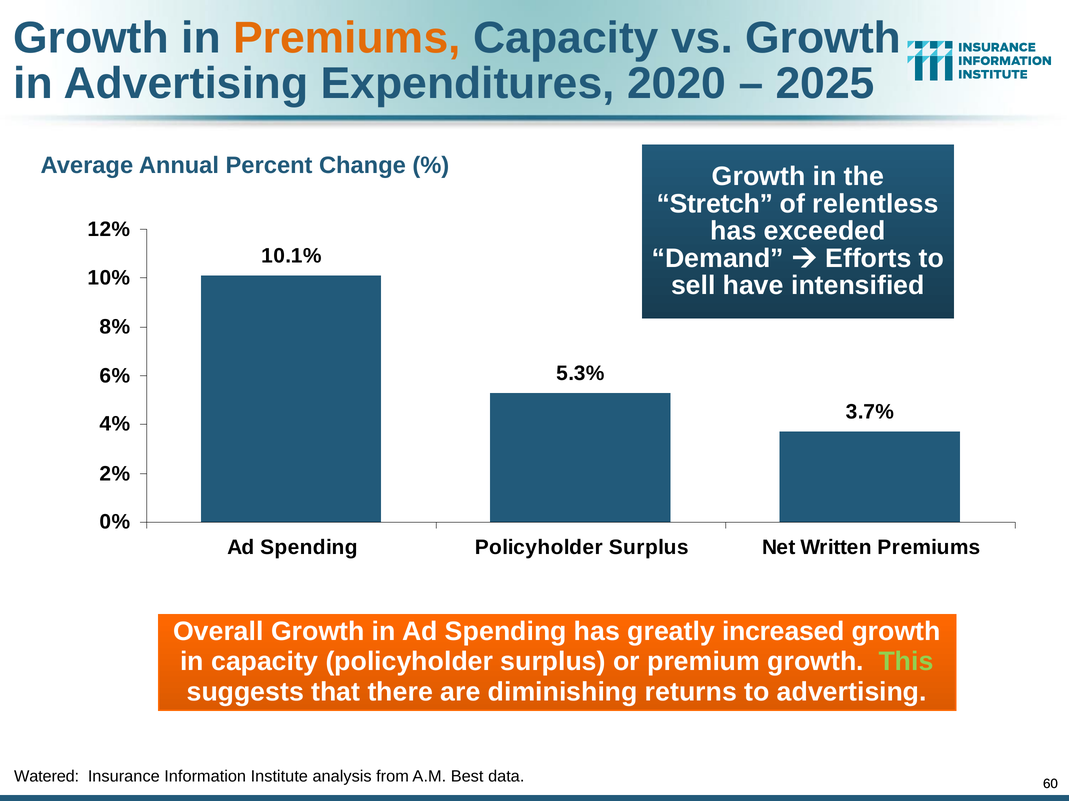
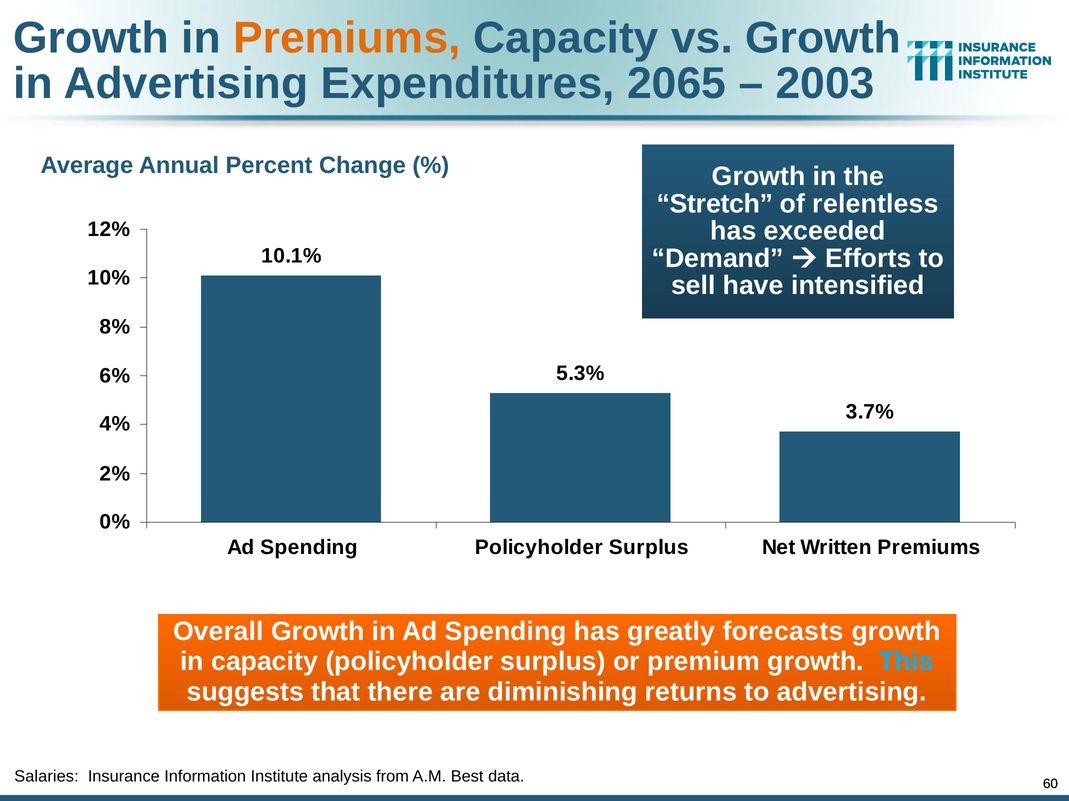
2020: 2020 -> 2065 (677, 84)
2025: 2025 -> 2003 (825, 84)
increased: increased -> forecasts (783, 632)
This colour: light green -> light blue (906, 662)
Watered: Watered -> Salaries (46, 777)
